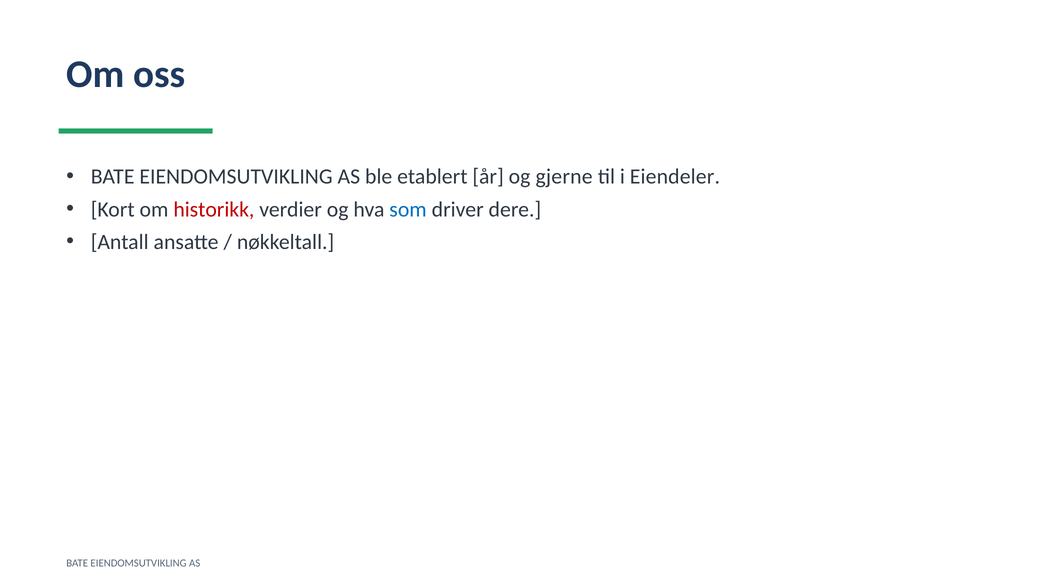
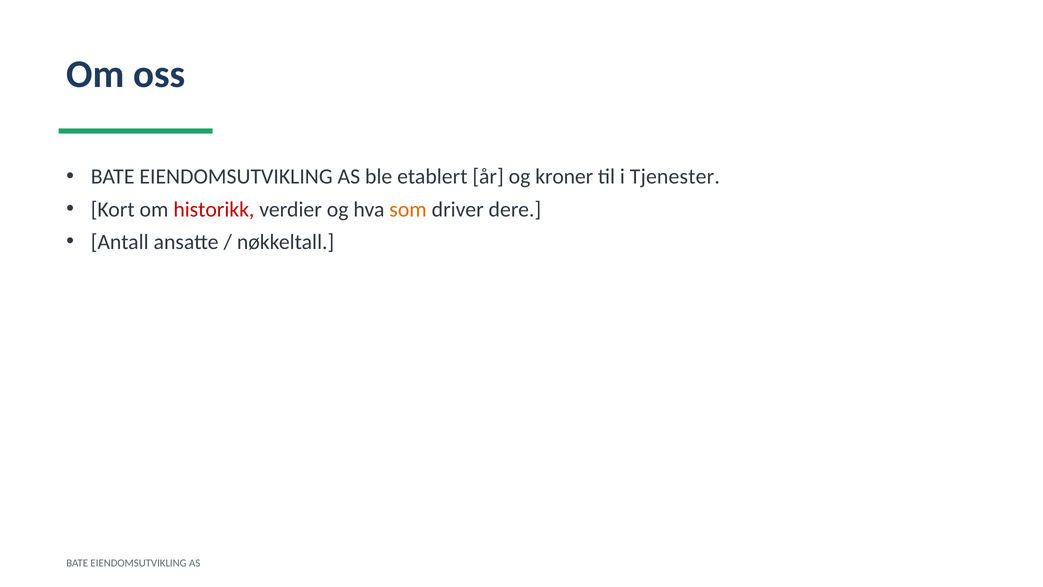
gjerne: gjerne -> kroner (564, 177)
Eiendeler: Eiendeler -> Tjenester (675, 177)
som colour: blue -> orange (408, 209)
